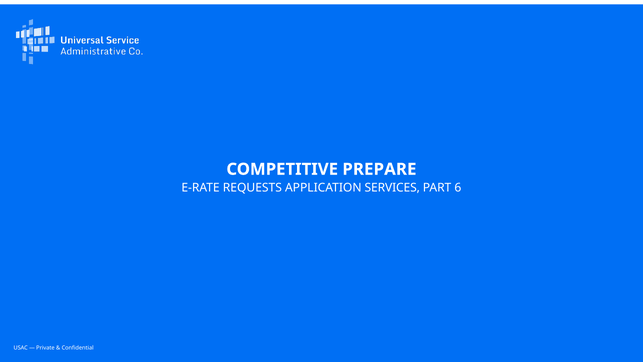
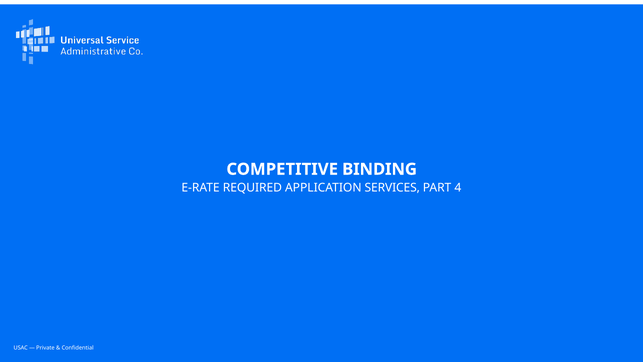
PREPARE: PREPARE -> BINDING (380, 169)
REQUESTS: REQUESTS -> REQUIRED (252, 188)
6: 6 -> 4 (458, 188)
